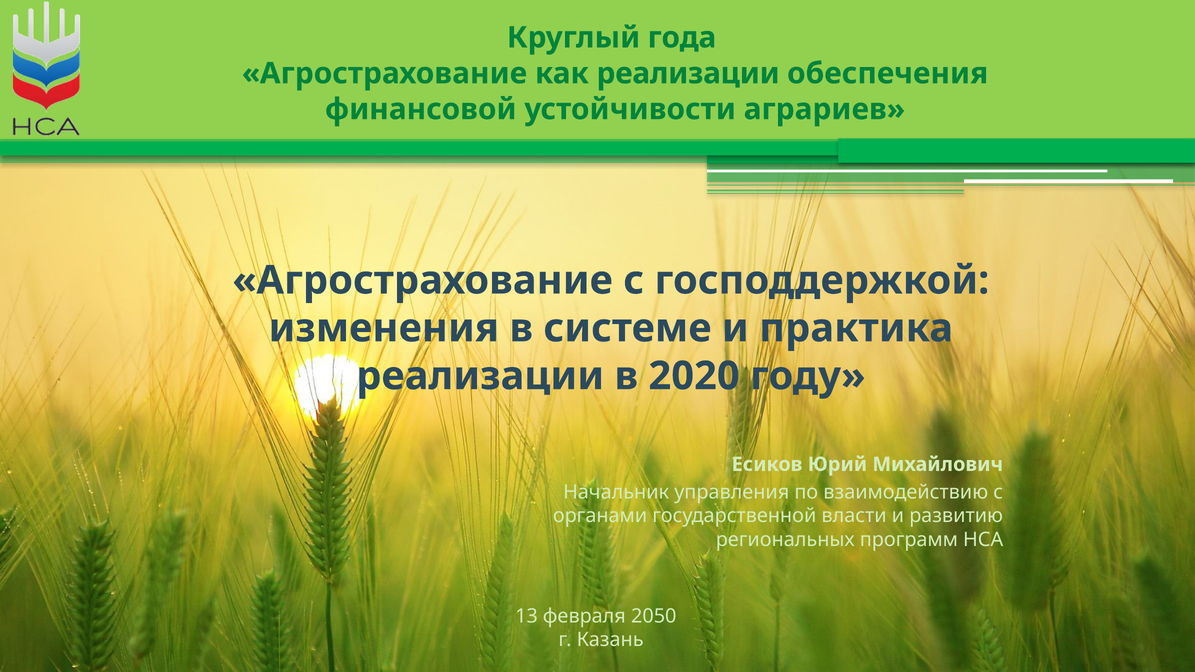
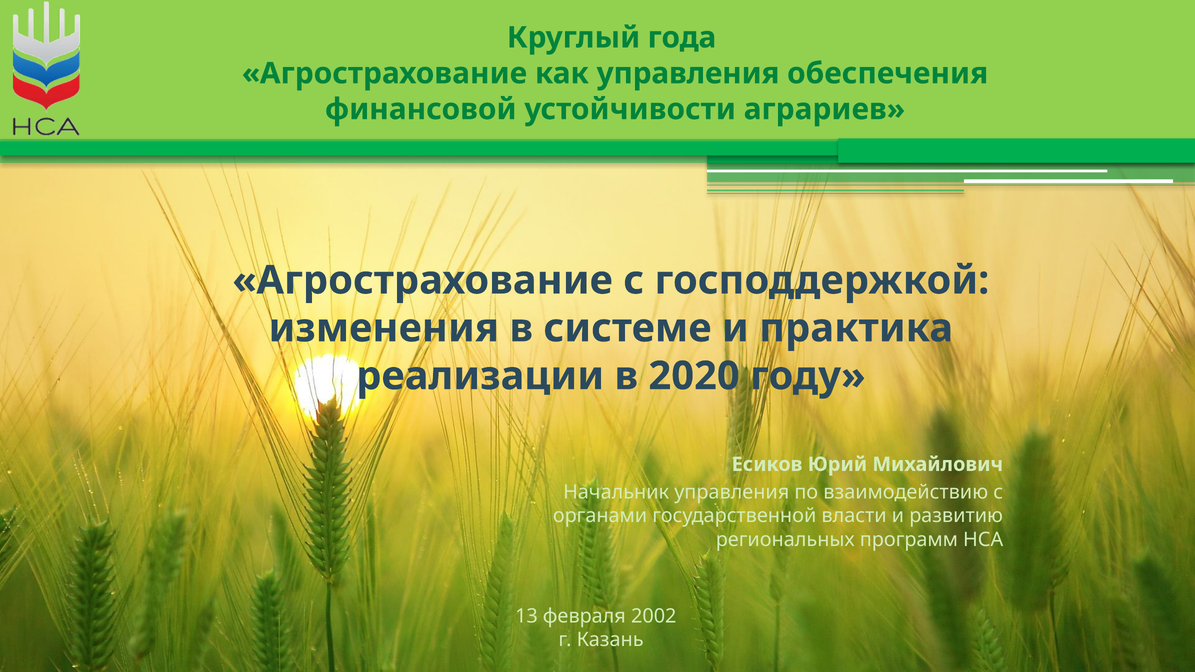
как реализации: реализации -> управления (688, 73)
2050: 2050 -> 2002 (654, 616)
